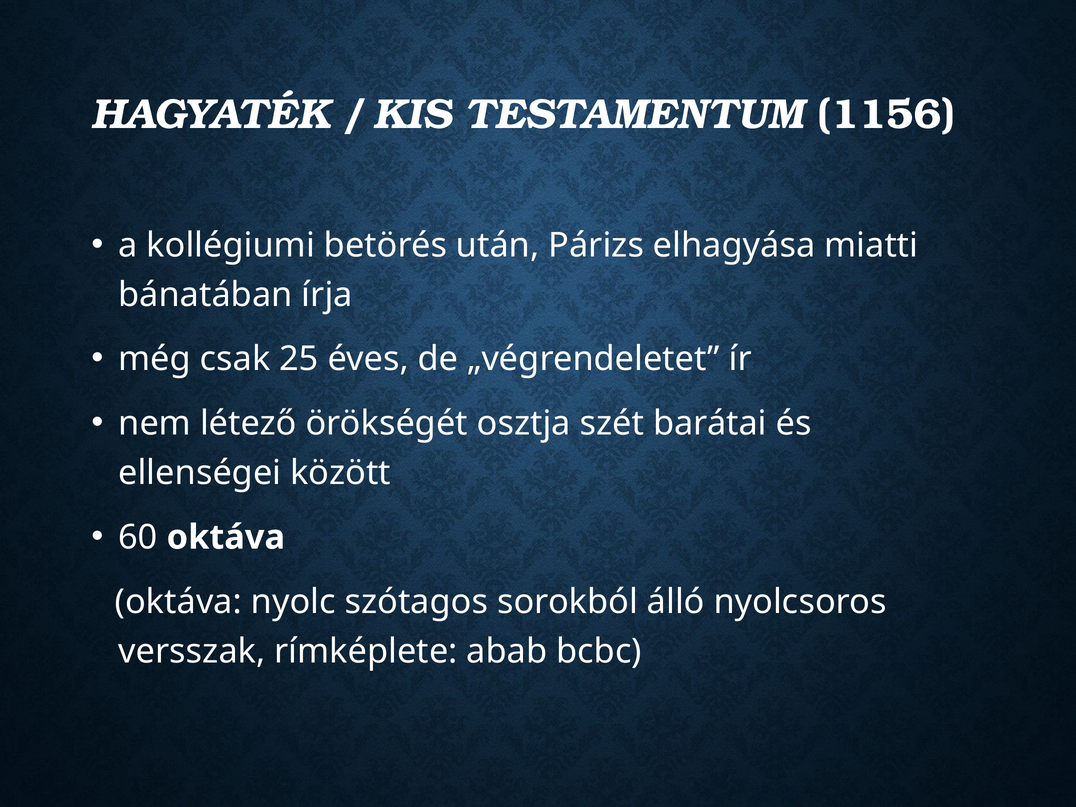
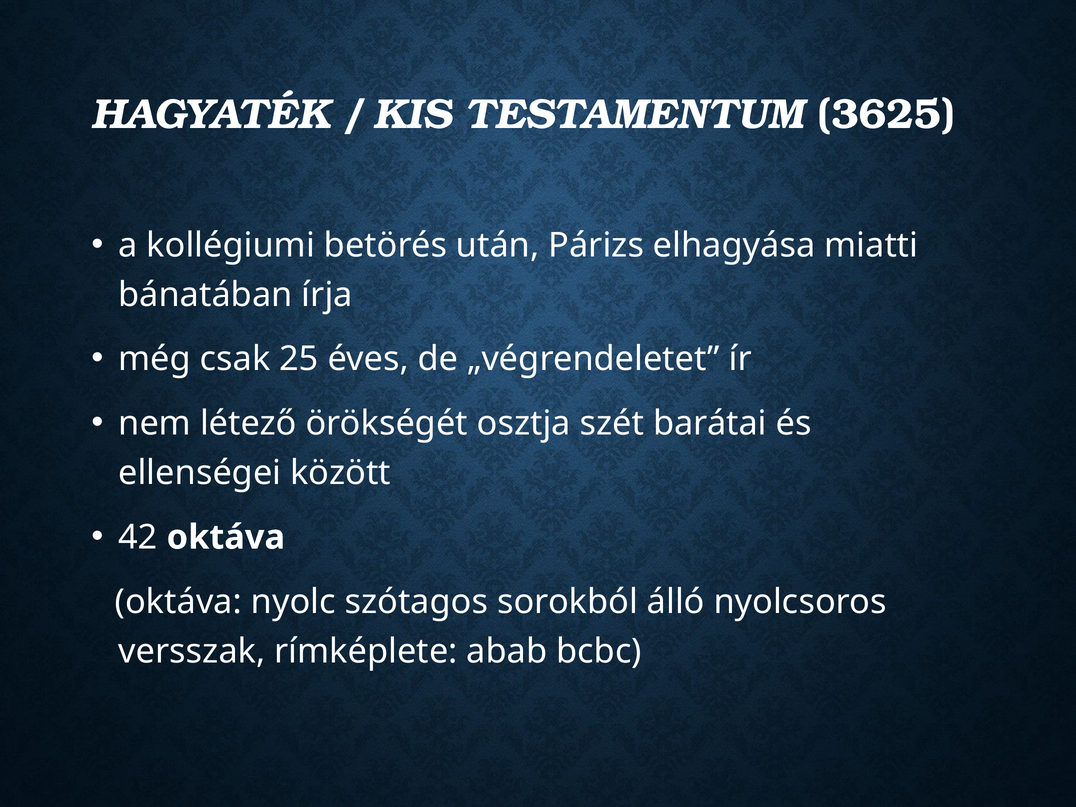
1156: 1156 -> 3625 (886, 115)
60: 60 -> 42 (138, 537)
